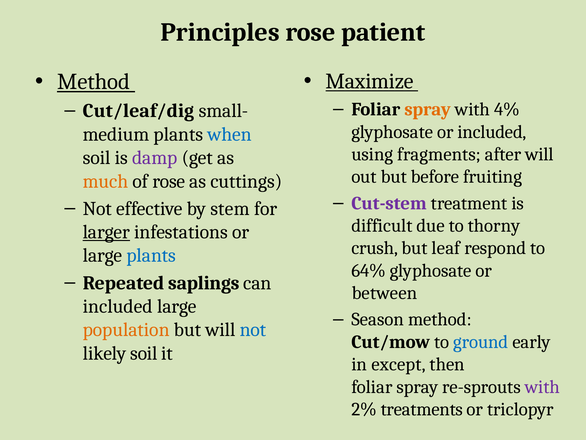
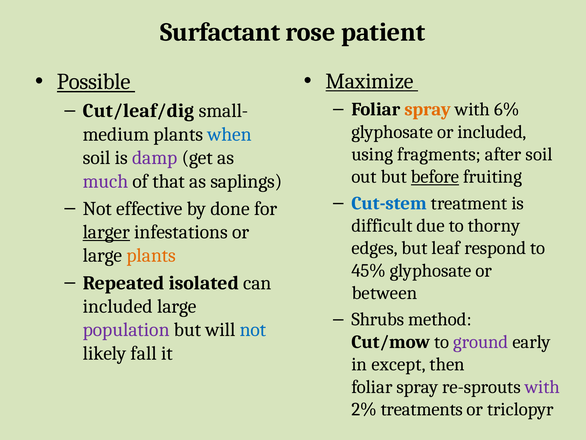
Principles: Principles -> Surfactant (220, 32)
Method: Method -> Possible (94, 82)
4%: 4% -> 6% (507, 109)
after will: will -> soil (539, 154)
before underline: none -> present (435, 177)
much colour: orange -> purple (106, 181)
of rose: rose -> that (169, 181)
cuttings: cuttings -> saplings (246, 181)
Cut-stem colour: purple -> blue (389, 203)
stem: stem -> done (230, 208)
crush: crush -> edges (375, 248)
plants colour: blue -> orange (151, 255)
64%: 64% -> 45% (369, 270)
saplings: saplings -> isolated (204, 283)
Season: Season -> Shrubs (378, 319)
population colour: orange -> purple (126, 329)
ground colour: blue -> purple (481, 342)
likely soil: soil -> fall (144, 353)
